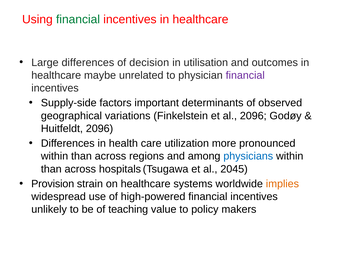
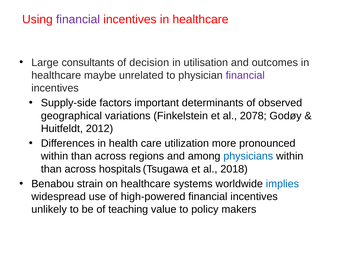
financial colour: green -> purple (78, 19)
Large differences: differences -> consultants (88, 62)
al 2096: 2096 -> 2078 (253, 116)
Huitfeldt 2096: 2096 -> 2012 (100, 128)
2045: 2045 -> 2018 (234, 169)
Provision: Provision -> Benabou (53, 184)
implies colour: orange -> blue (282, 184)
